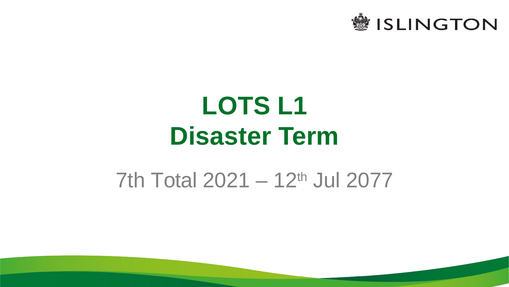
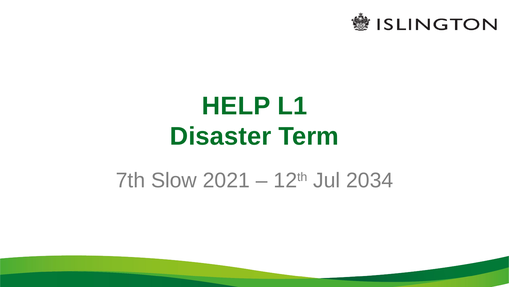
LOTS: LOTS -> HELP (236, 106)
Total: Total -> Slow (174, 180)
2077: 2077 -> 2034 (370, 180)
